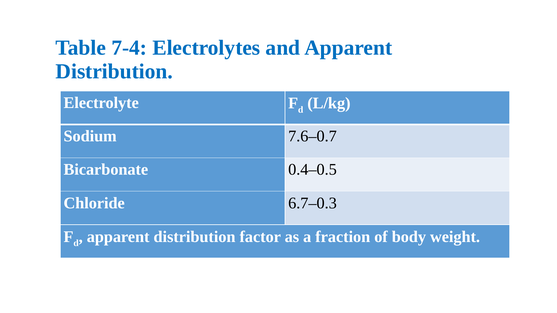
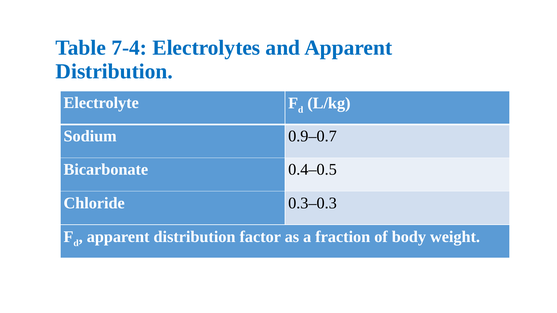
7.6–0.7: 7.6–0.7 -> 0.9–0.7 (312, 136)
6.7–0.3: 6.7–0.3 -> 0.3–0.3 (312, 203)
